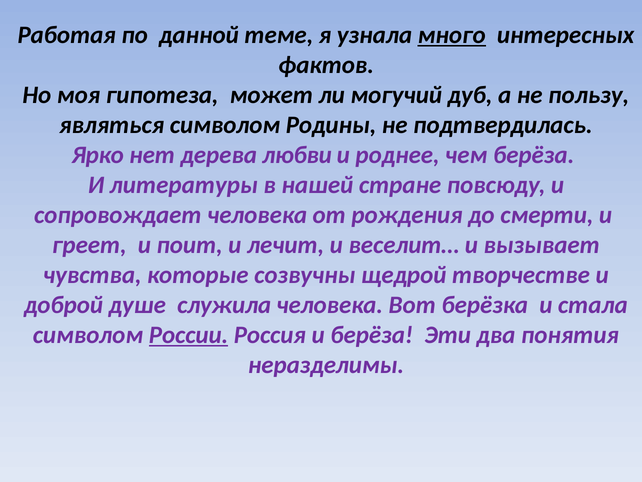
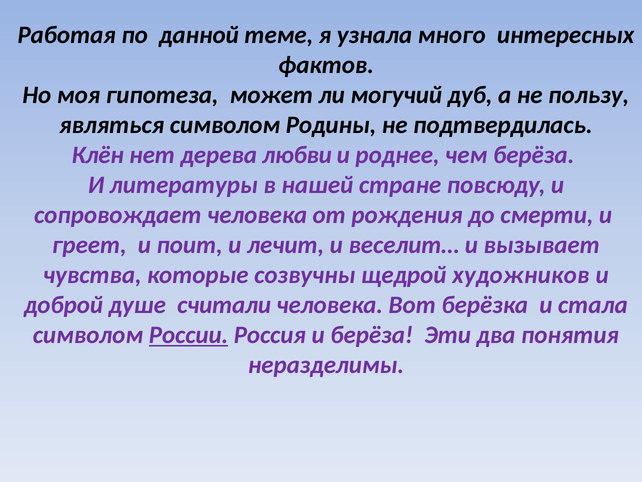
много underline: present -> none (452, 35)
Ярко: Ярко -> Клён (98, 155)
творчестве: творчестве -> художников (521, 275)
служила: служила -> считали (224, 305)
